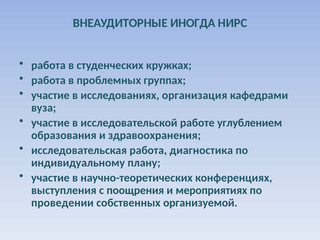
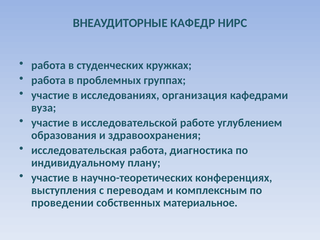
ИНОГДА: ИНОГДА -> КАФЕДР (193, 23)
поощрения: поощрения -> переводам (135, 190)
мероприятиях: мероприятиях -> комплексным (211, 190)
организуемой: организуемой -> материальное (200, 203)
